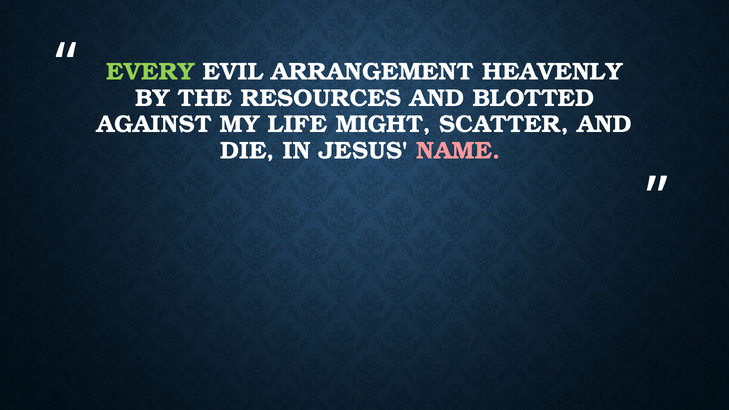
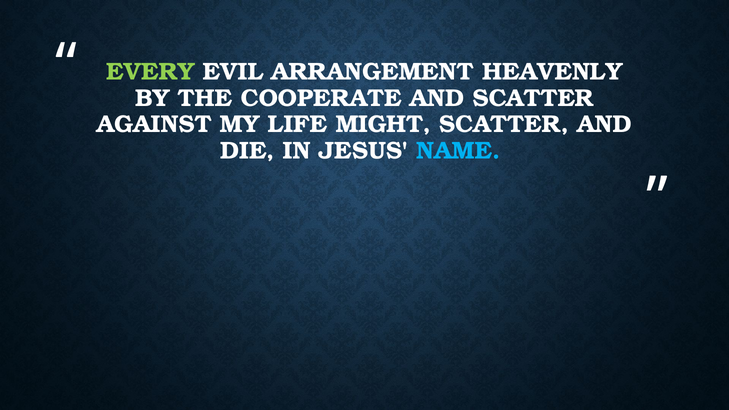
RESOURCES: RESOURCES -> COOPERATE (321, 98)
AND BLOTTED: BLOTTED -> SCATTER (533, 98)
NAME colour: pink -> light blue (458, 151)
